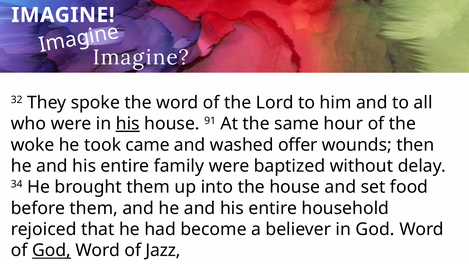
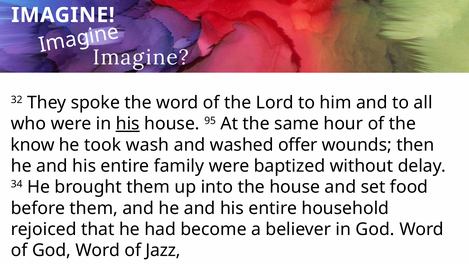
91: 91 -> 95 (210, 121)
woke: woke -> know (33, 145)
came: came -> wash (147, 145)
God underline: present -> none (52, 250)
